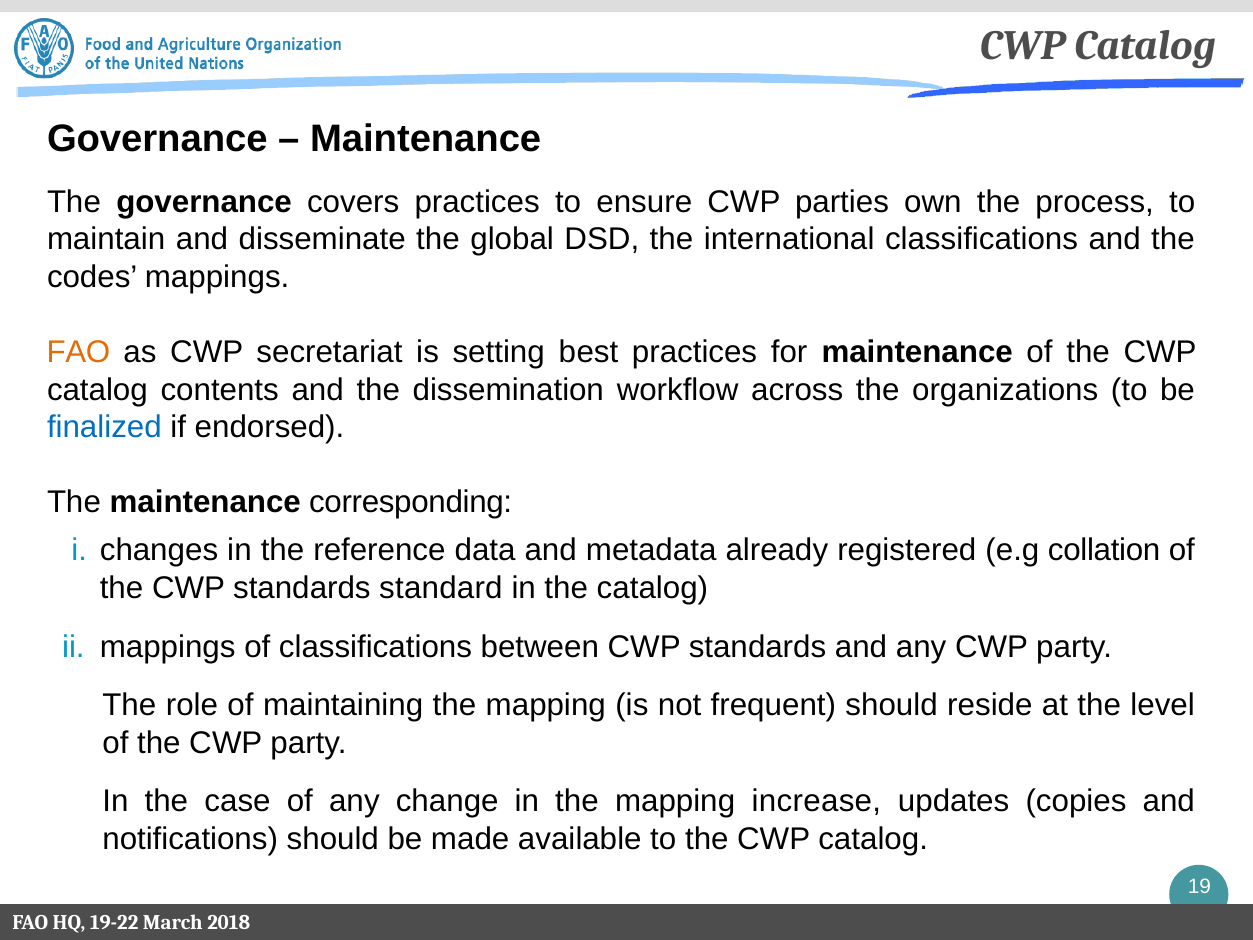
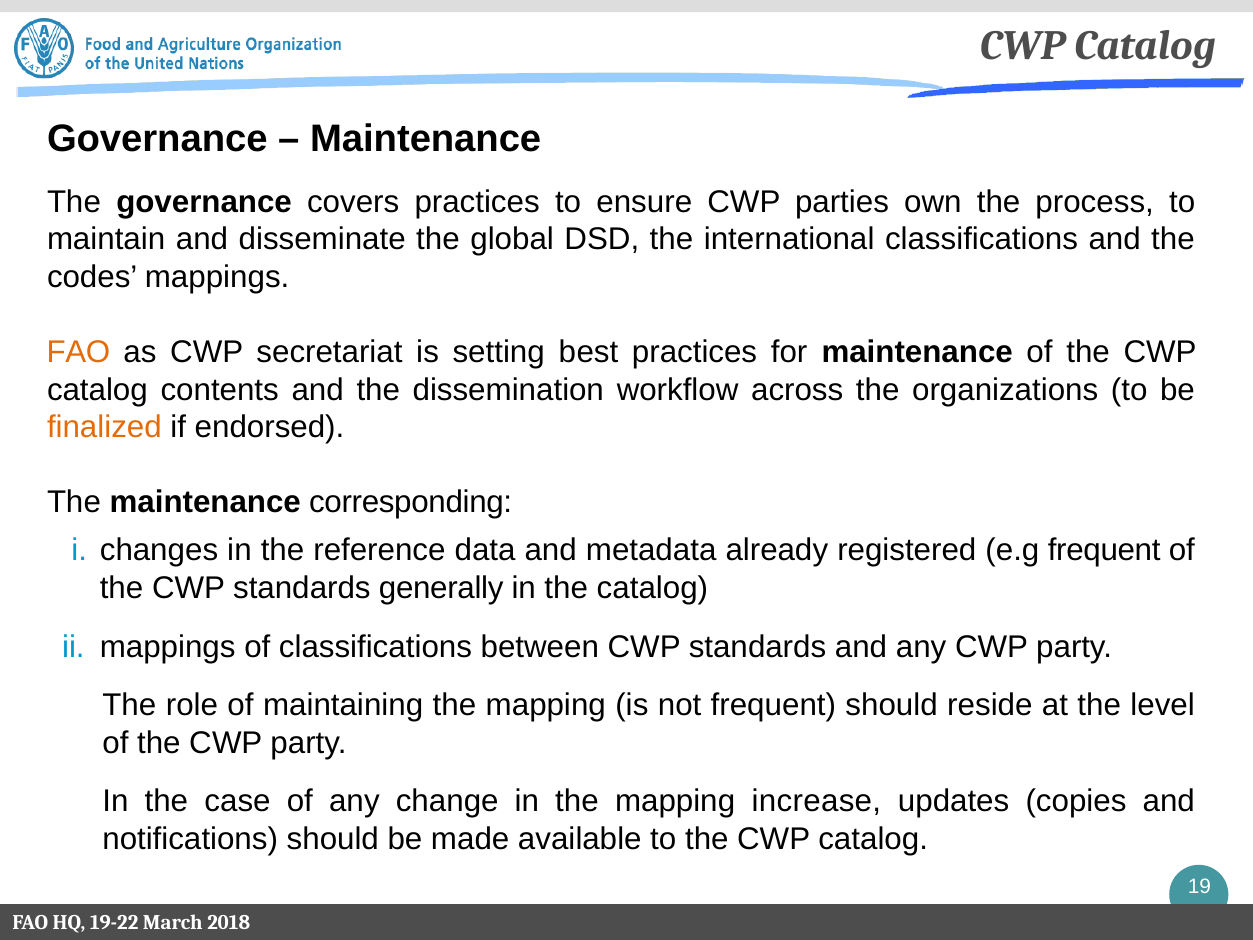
finalized colour: blue -> orange (104, 427)
e.g collation: collation -> frequent (1104, 550)
standard: standard -> generally (441, 588)
